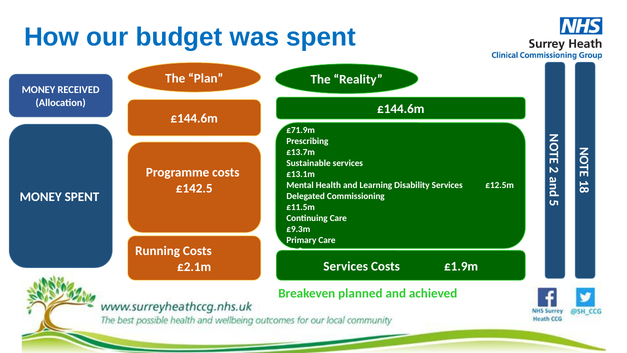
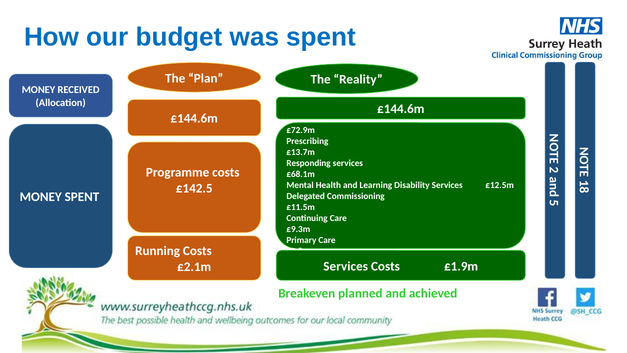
£71.9m: £71.9m -> £72.9m (301, 130)
Sustainable: Sustainable -> Responding (309, 163)
£13.1m: £13.1m -> £68.1m (301, 174)
